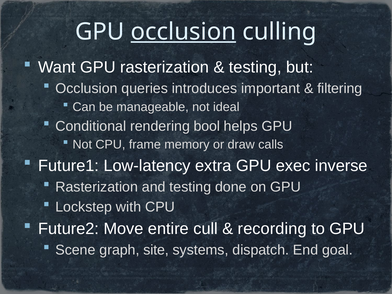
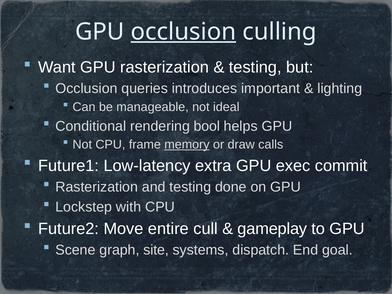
filtering: filtering -> lighting (340, 88)
memory underline: none -> present (187, 145)
inverse: inverse -> commit (341, 166)
recording: recording -> gameplay (272, 229)
